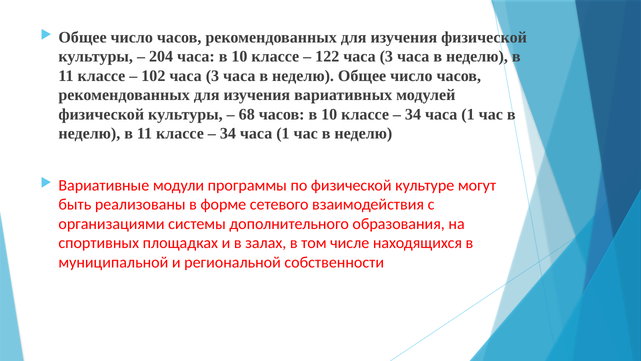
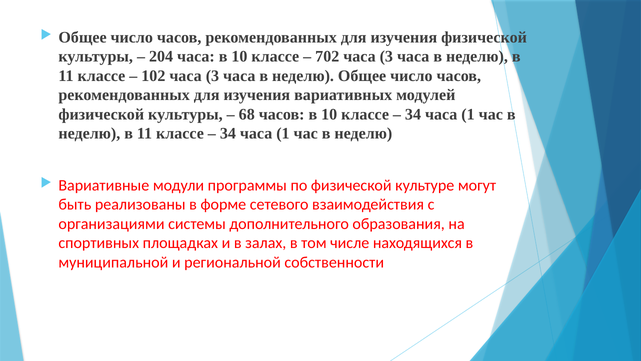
122: 122 -> 702 (327, 56)
